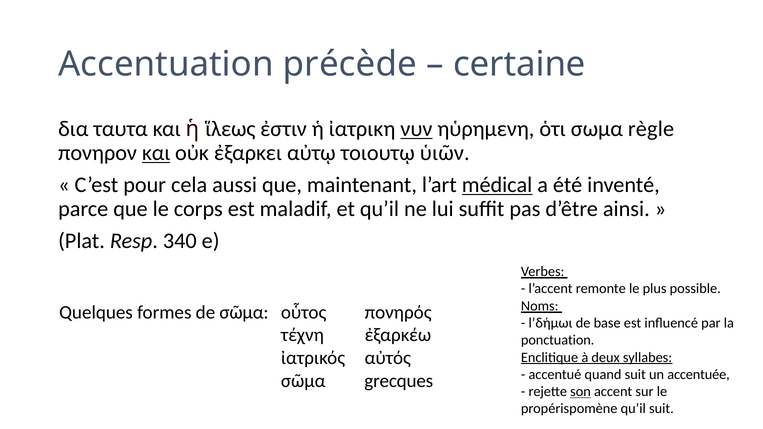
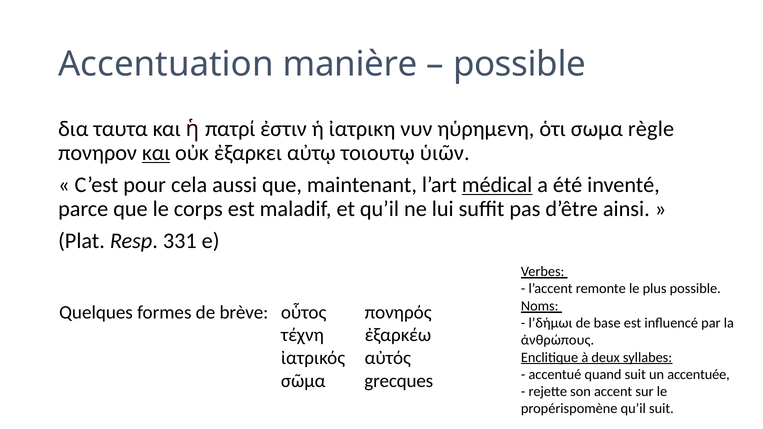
précède: précède -> manière (350, 64)
certaine: certaine -> possible (519, 64)
ἵλεως: ἵλεως -> πατρί (230, 129)
νυν underline: present -> none (416, 129)
340: 340 -> 331 (180, 241)
de σῶμα: σῶμα -> brève (244, 312)
ponctuation: ponctuation -> ἀνθρώπους (558, 340)
son underline: present -> none (581, 392)
